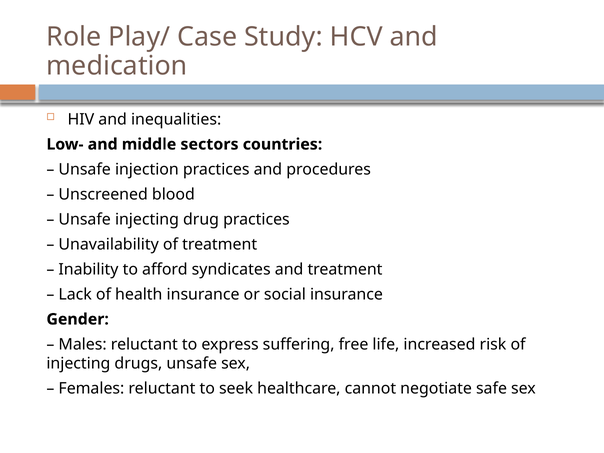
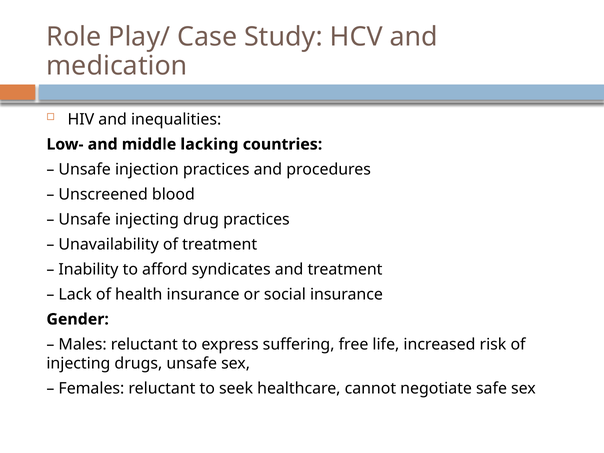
sectors: sectors -> lacking (209, 144)
